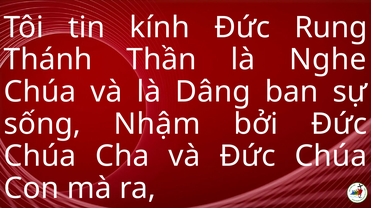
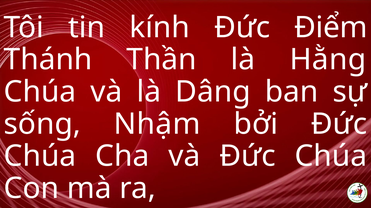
Rung: Rung -> Điểm (331, 28)
Nghe: Nghe -> Hằng (328, 60)
